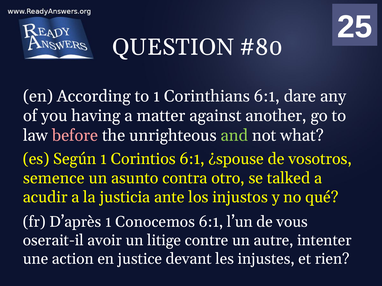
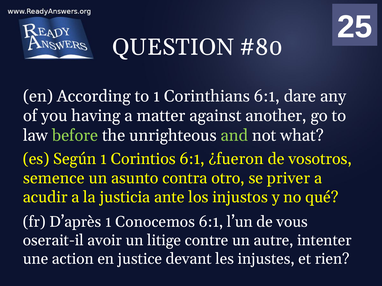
before colour: pink -> light green (75, 136)
¿spouse: ¿spouse -> ¿fueron (236, 159)
talked: talked -> priver (289, 178)
